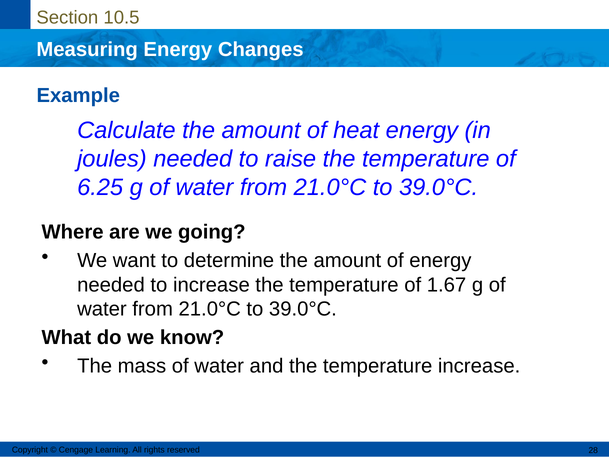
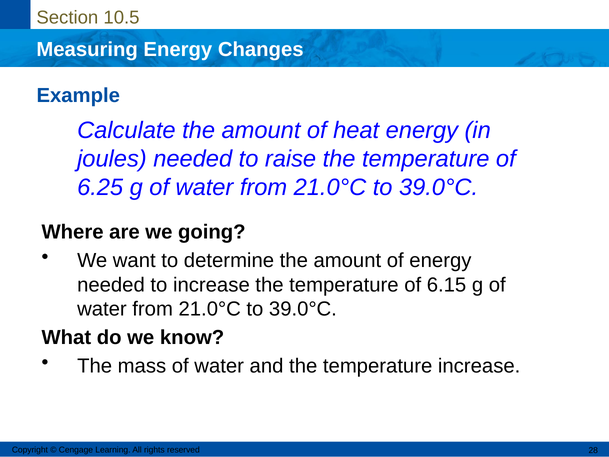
1.67: 1.67 -> 6.15 (447, 285)
